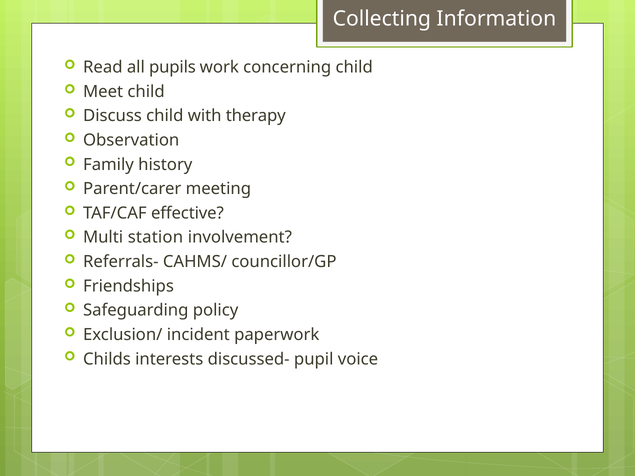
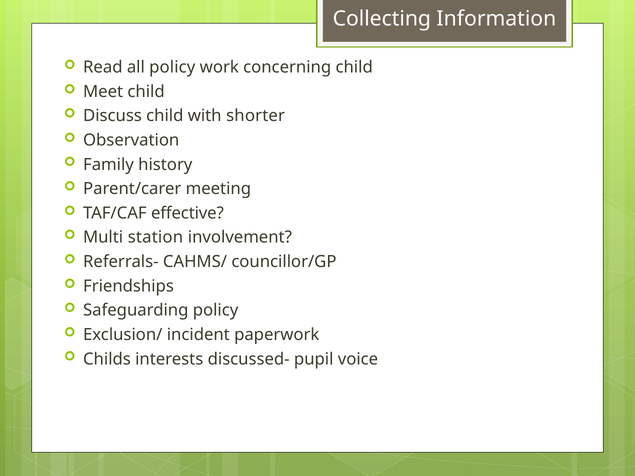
all pupils: pupils -> policy (172, 67)
therapy: therapy -> shorter (256, 116)
